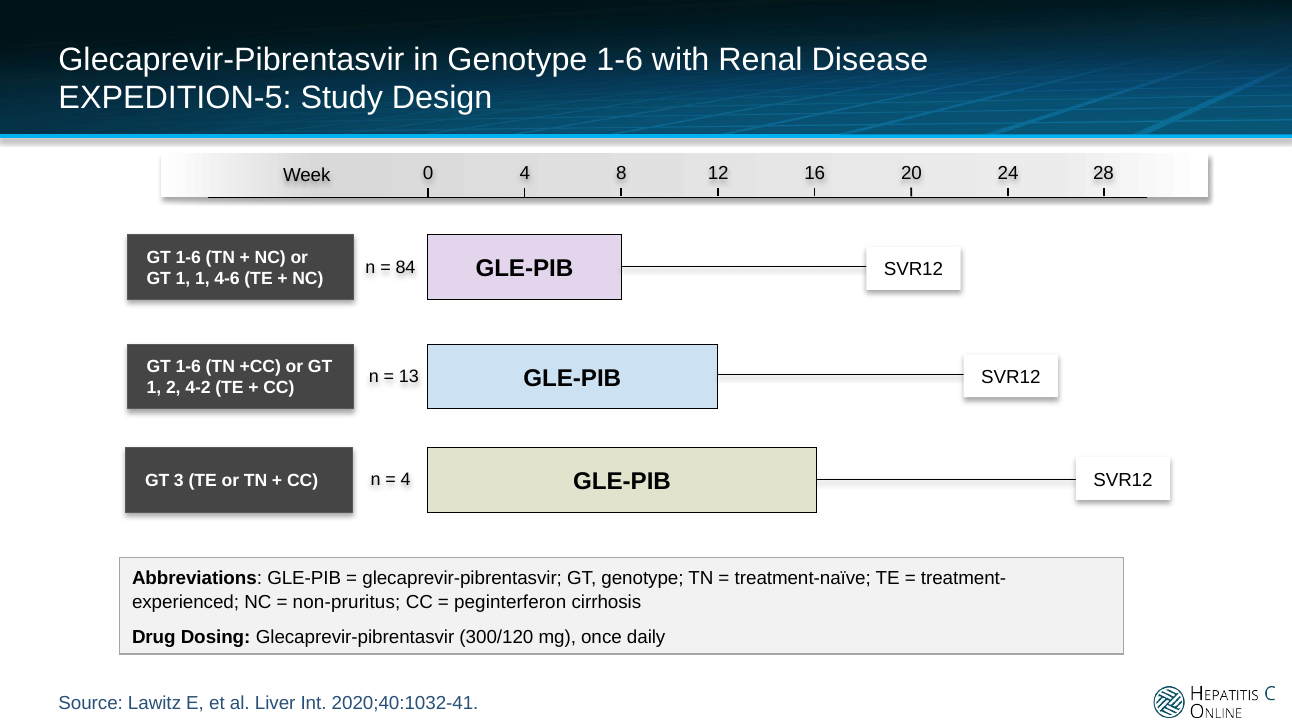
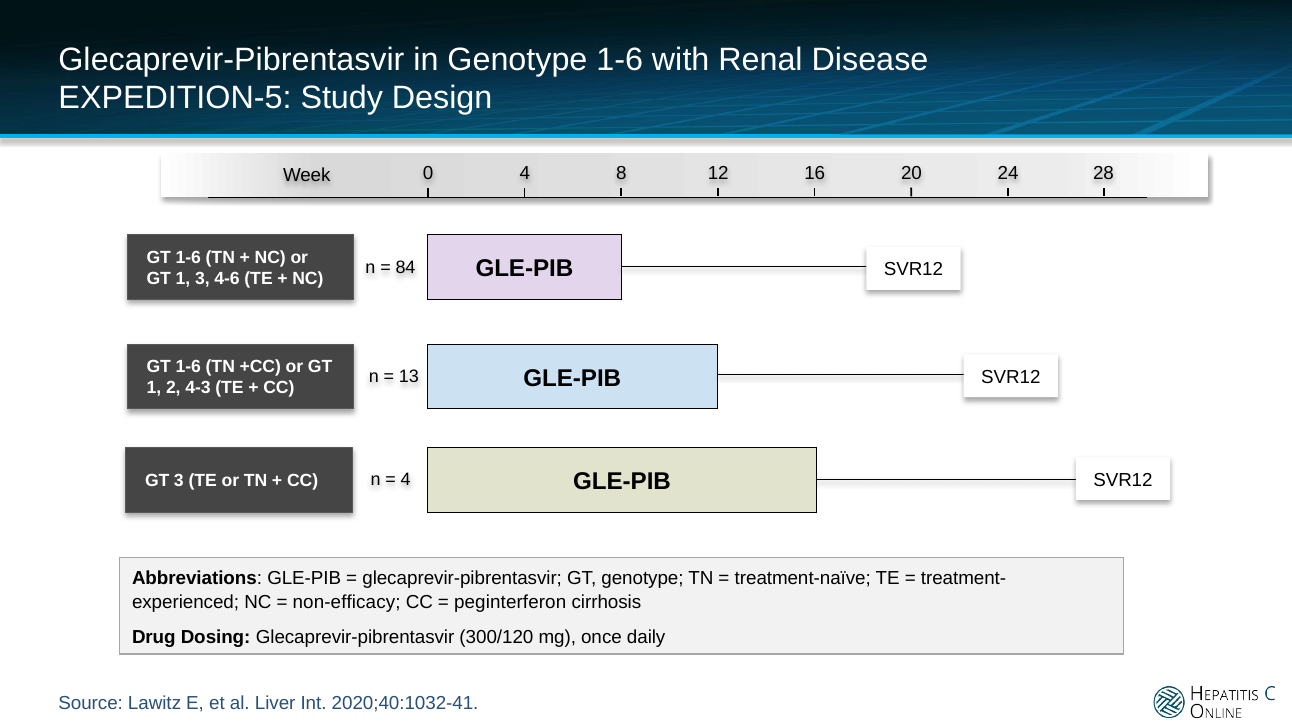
1 1: 1 -> 3 (202, 279)
4-2: 4-2 -> 4-3 (198, 388)
non-pruritus: non-pruritus -> non-efficacy (347, 602)
